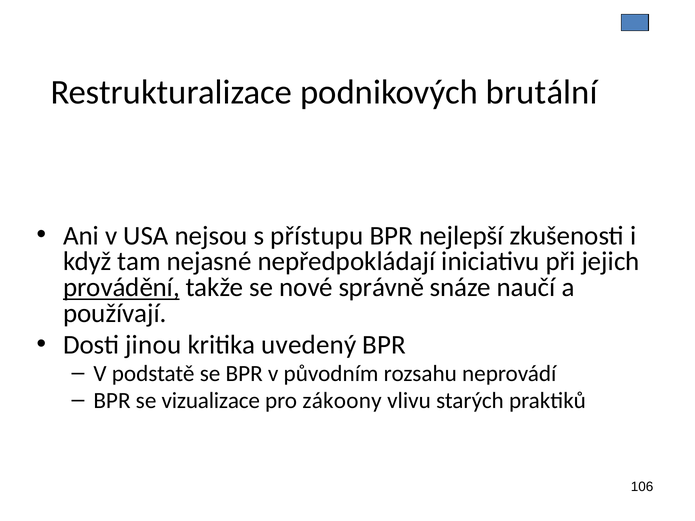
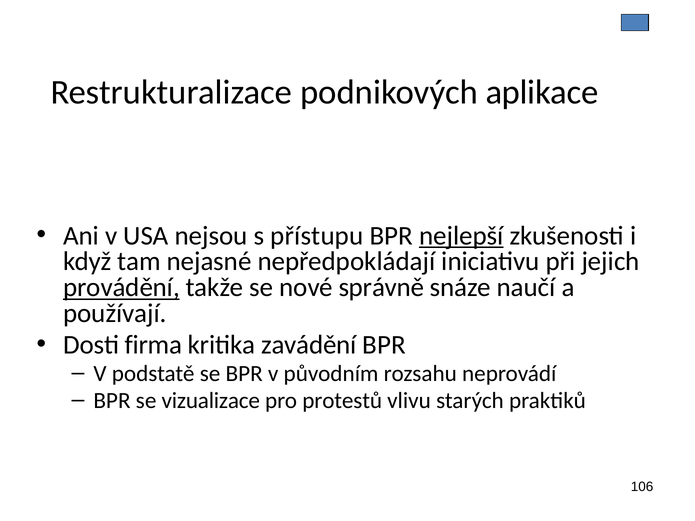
brutální: brutální -> aplikace (542, 92)
nejlepší underline: none -> present (461, 236)
jinou: jinou -> firma (154, 345)
uvedený: uvedený -> zavádění (309, 345)
zákoony: zákoony -> protestů (342, 401)
